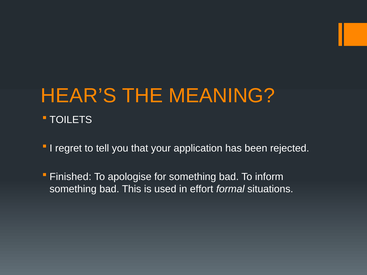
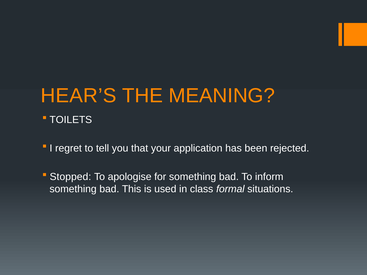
Finished: Finished -> Stopped (70, 177)
effort: effort -> class (202, 189)
